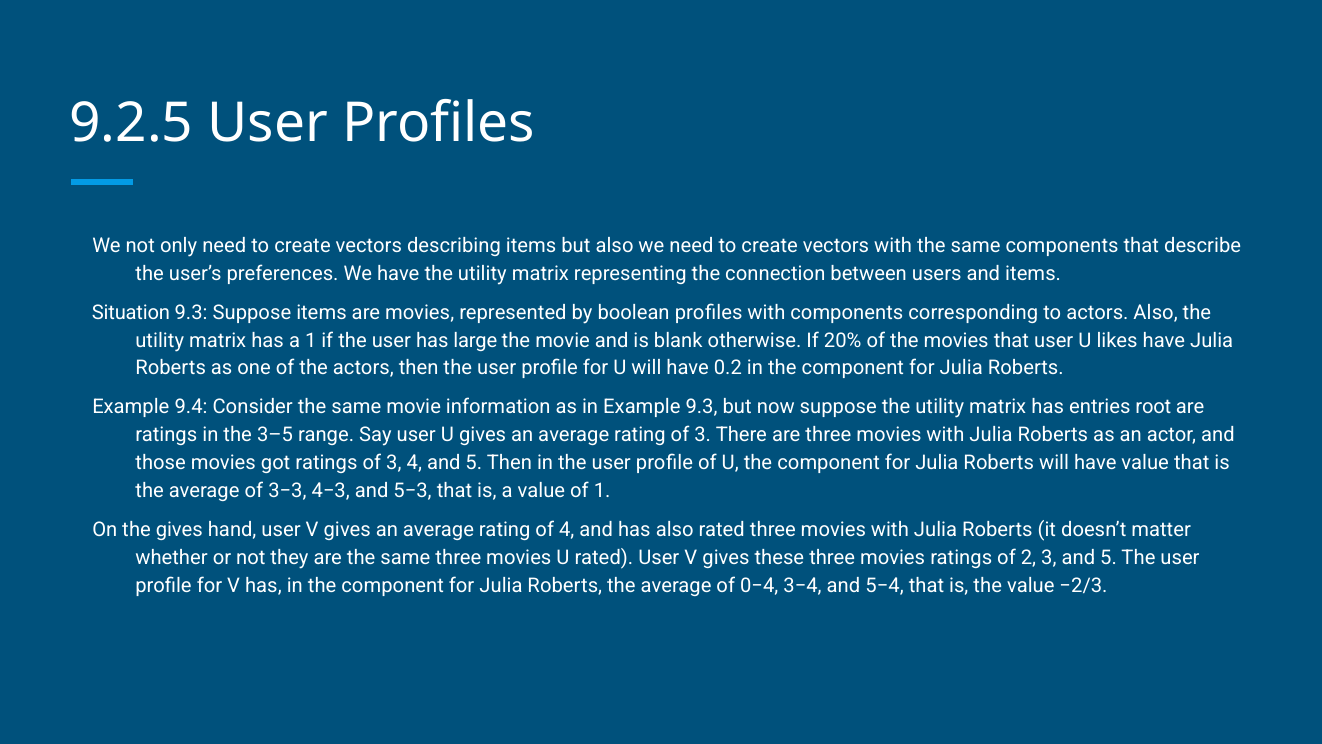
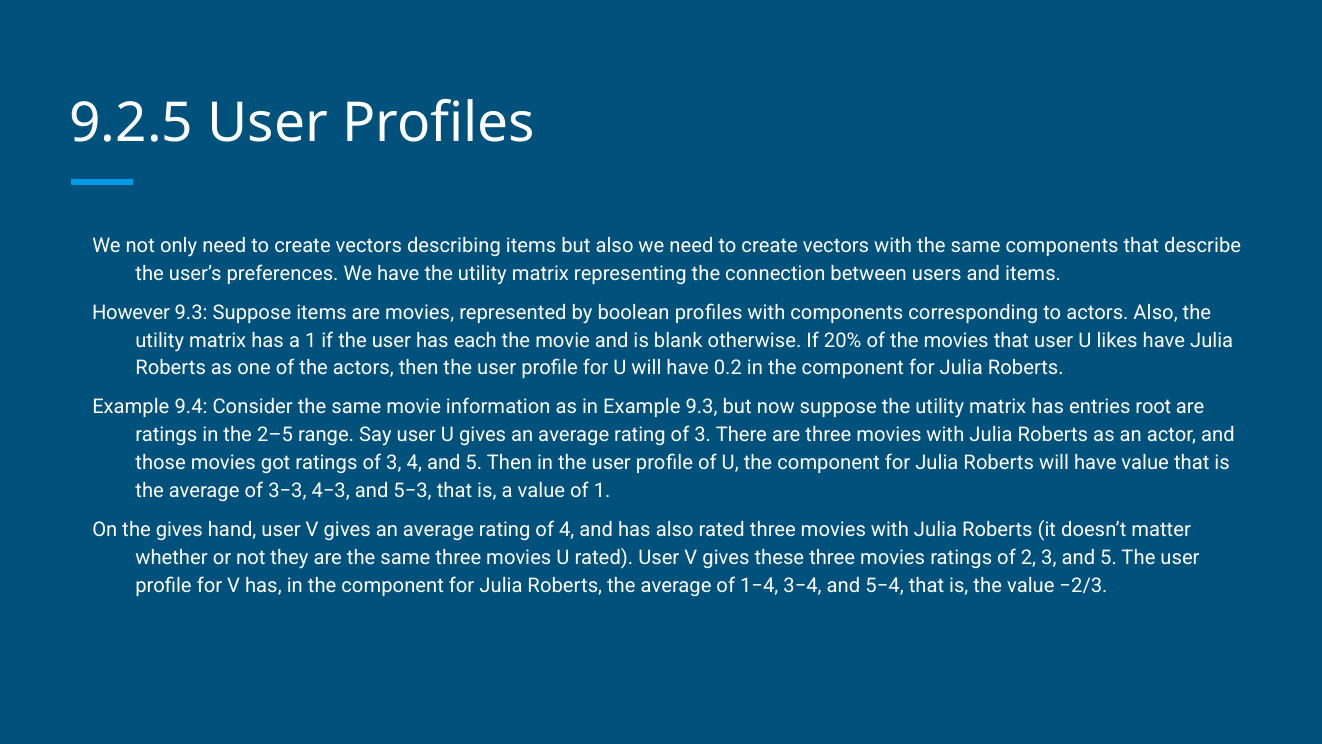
Situation: Situation -> However (131, 312)
large: large -> each (475, 340)
3–5: 3–5 -> 2–5 (275, 435)
0−4: 0−4 -> 1−4 (759, 585)
